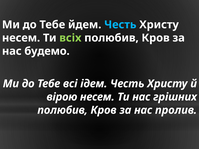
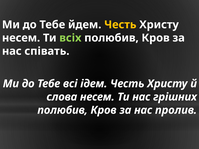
Честь colour: light blue -> yellow (120, 25)
будемо: будемо -> співать (47, 51)
вірою: вірою -> слова (62, 97)
